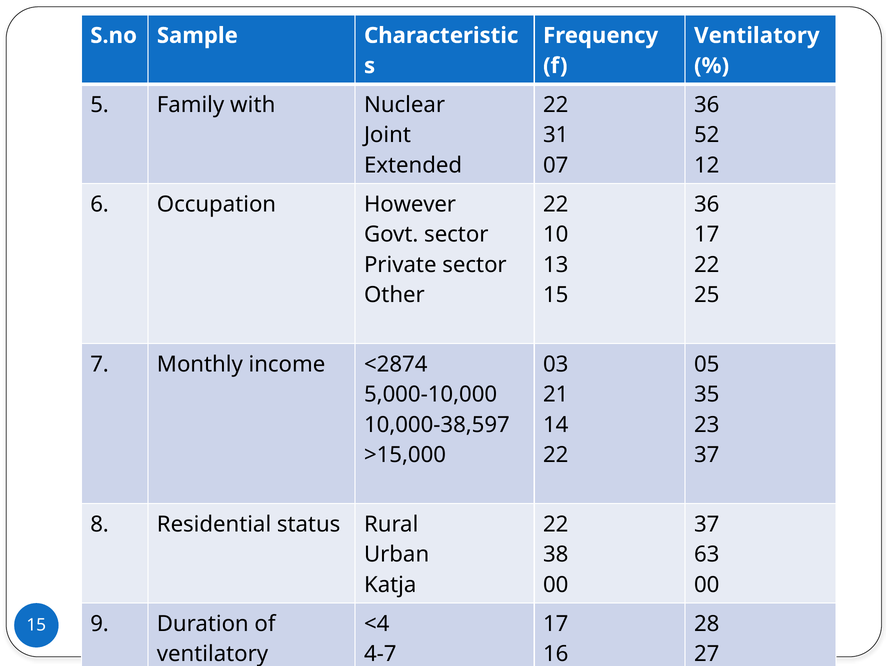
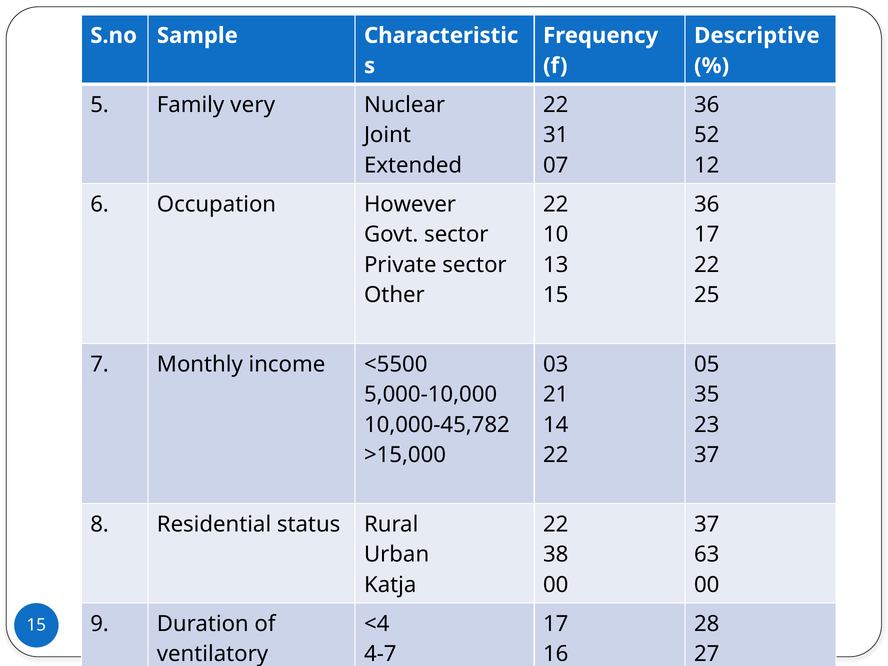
Ventilatory: Ventilatory -> Descriptive (757, 36)
with: with -> very (253, 105)
<2874: <2874 -> <5500 (396, 364)
10,000-38,597: 10,000-38,597 -> 10,000-45,782 (437, 425)
